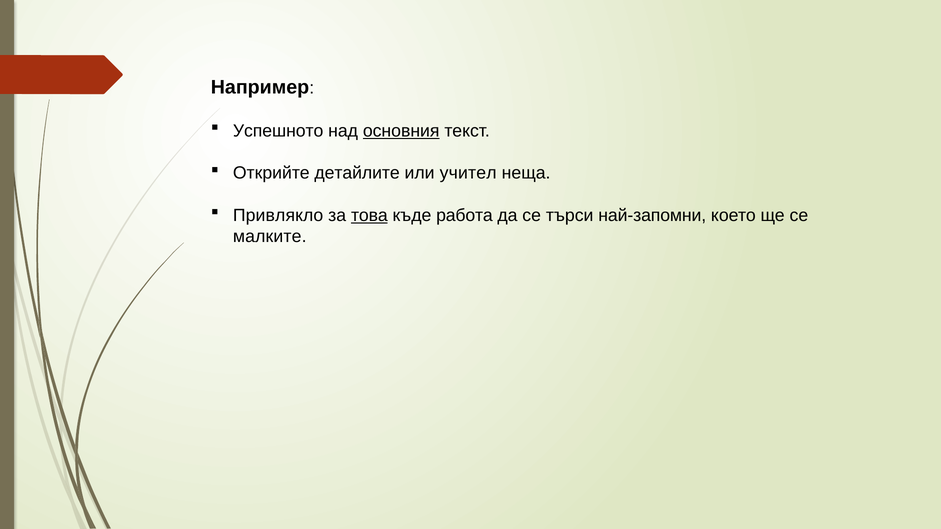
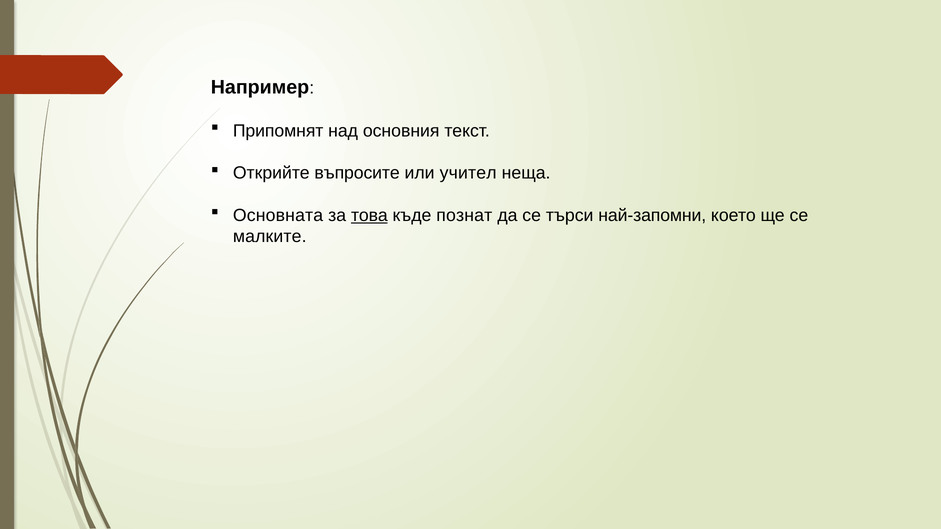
Успешното: Успешното -> Припомнят (278, 131)
основния underline: present -> none (401, 131)
детайлите: детайлите -> въпросите (357, 173)
Привлякло: Привлякло -> Основната (278, 216)
работа: работа -> познат (464, 216)
